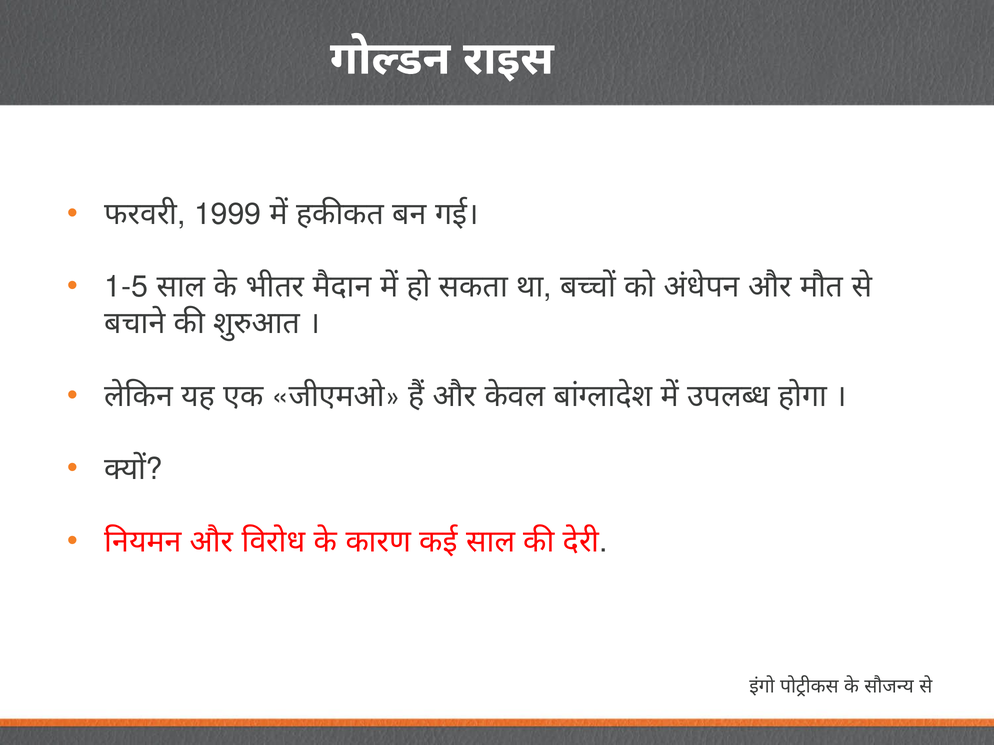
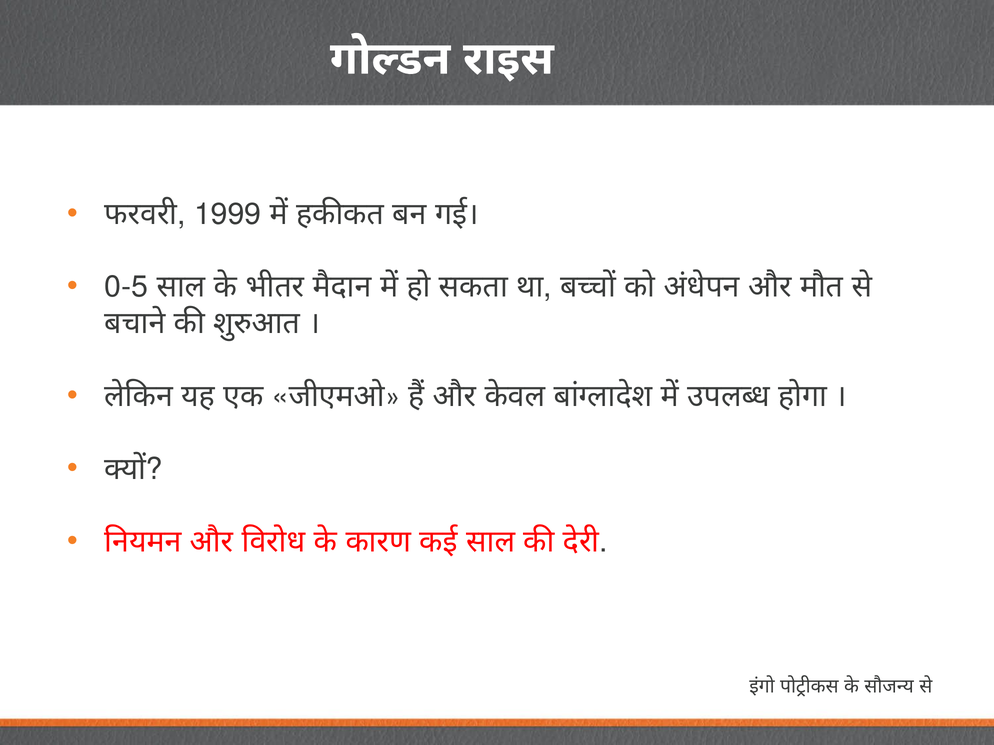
1-5: 1-5 -> 0-5 (126, 287)
